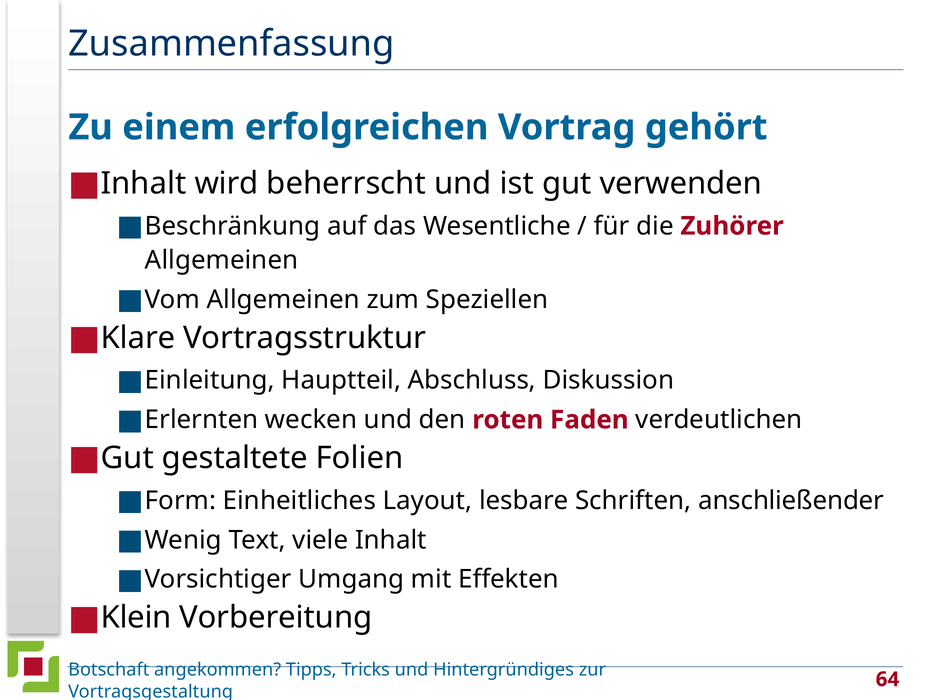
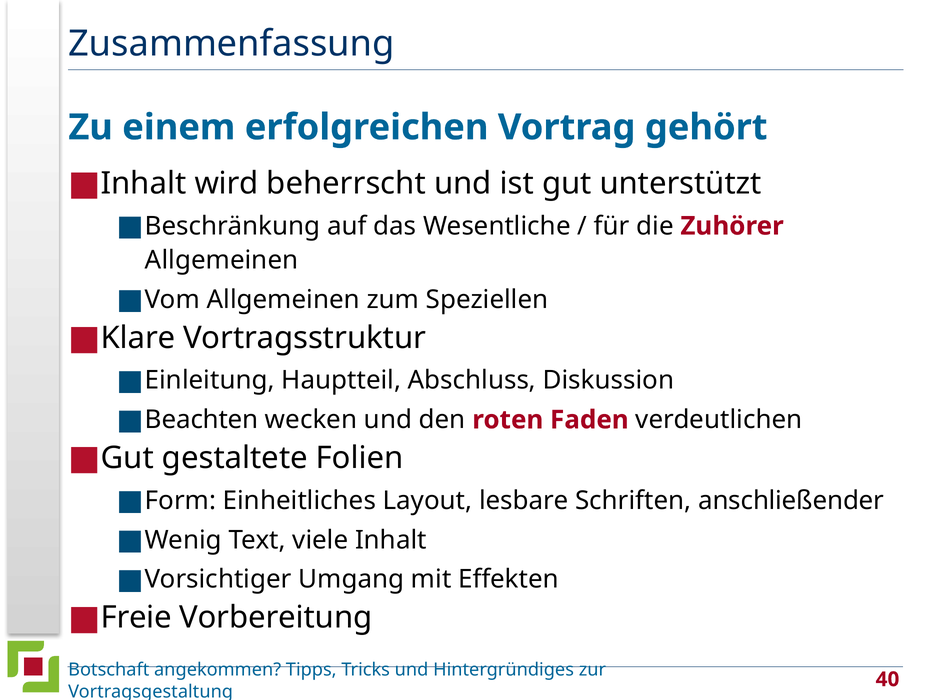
verwenden: verwenden -> unterstützt (681, 184)
Erlernten: Erlernten -> Beachten (202, 420)
Klein: Klein -> Freie (136, 618)
64: 64 -> 40 (887, 680)
